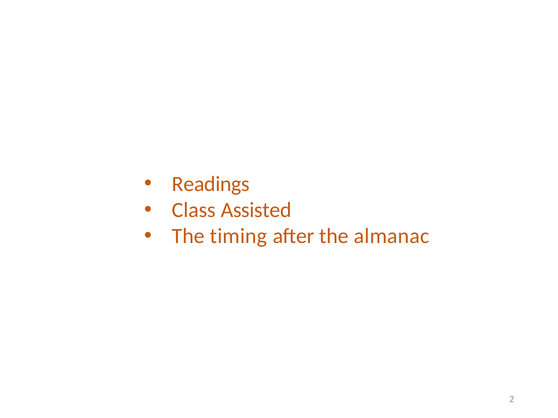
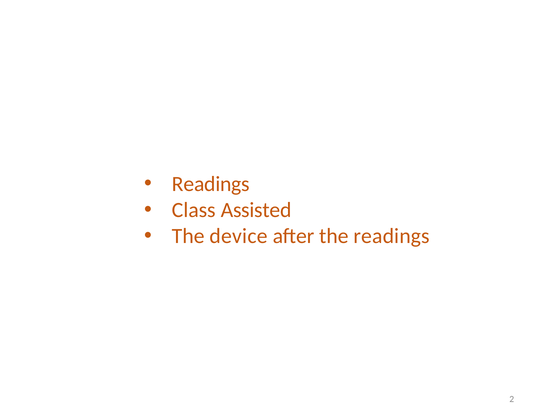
timing: timing -> device (239, 236)
the almanac: almanac -> readings (392, 236)
